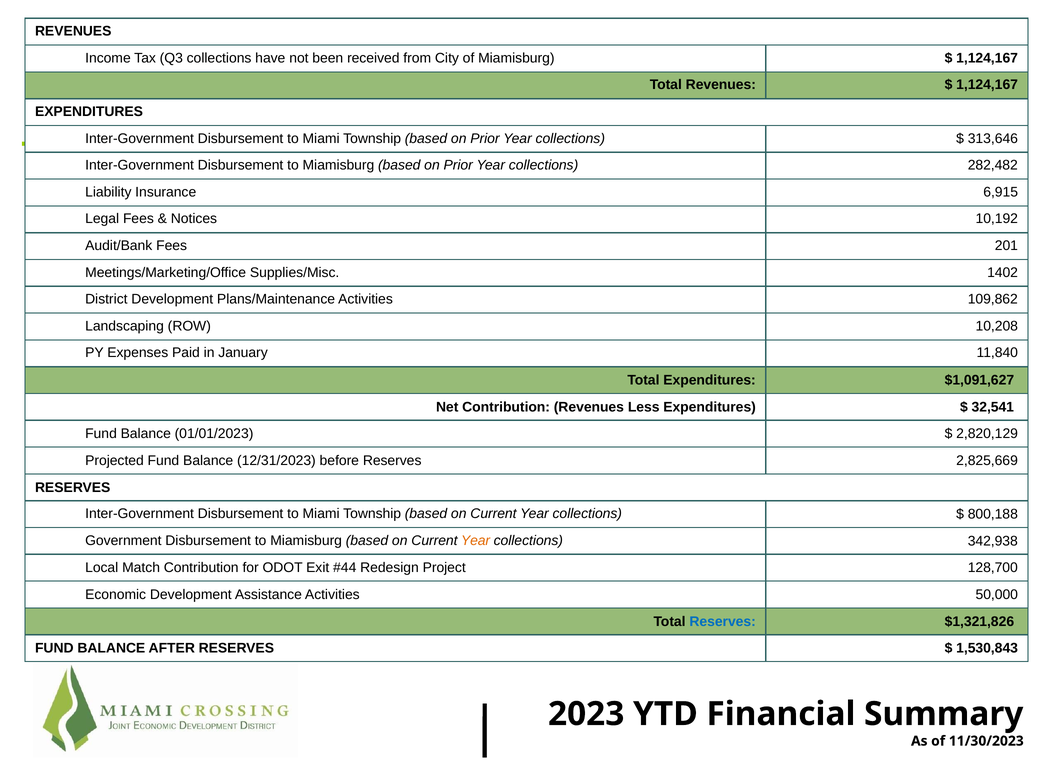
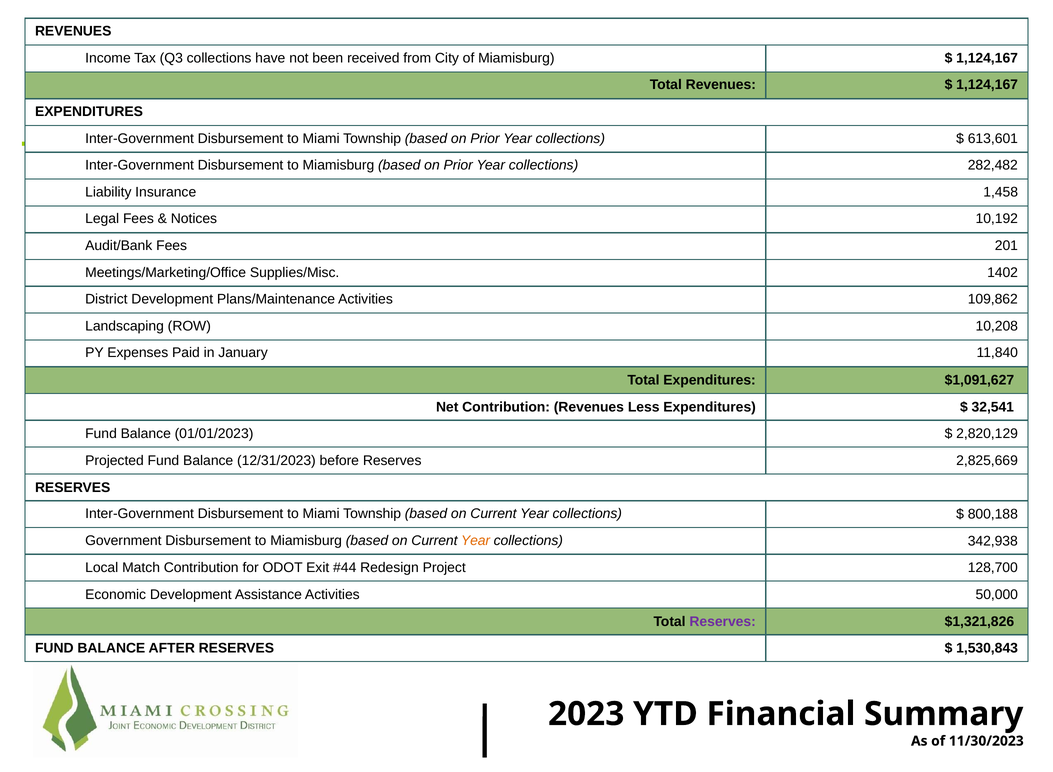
313,646: 313,646 -> 613,601 (993, 138)
6,915: 6,915 -> 1,458 (1001, 192)
Reserves colour: blue -> purple (723, 622)
